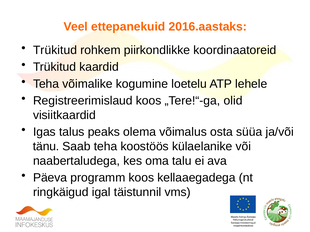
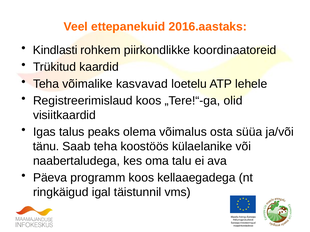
Trükitud: Trükitud -> Kindlasti (55, 50)
kogumine: kogumine -> kasvavad (142, 84)
